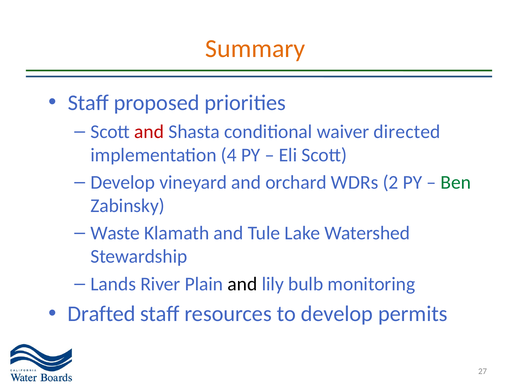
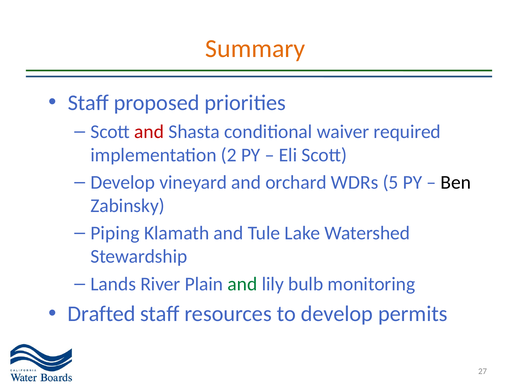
directed: directed -> required (407, 131)
4: 4 -> 2 (229, 155)
2: 2 -> 5 (391, 182)
Ben colour: green -> black (456, 182)
Waste: Waste -> Piping (115, 233)
and colour: black -> green (242, 284)
